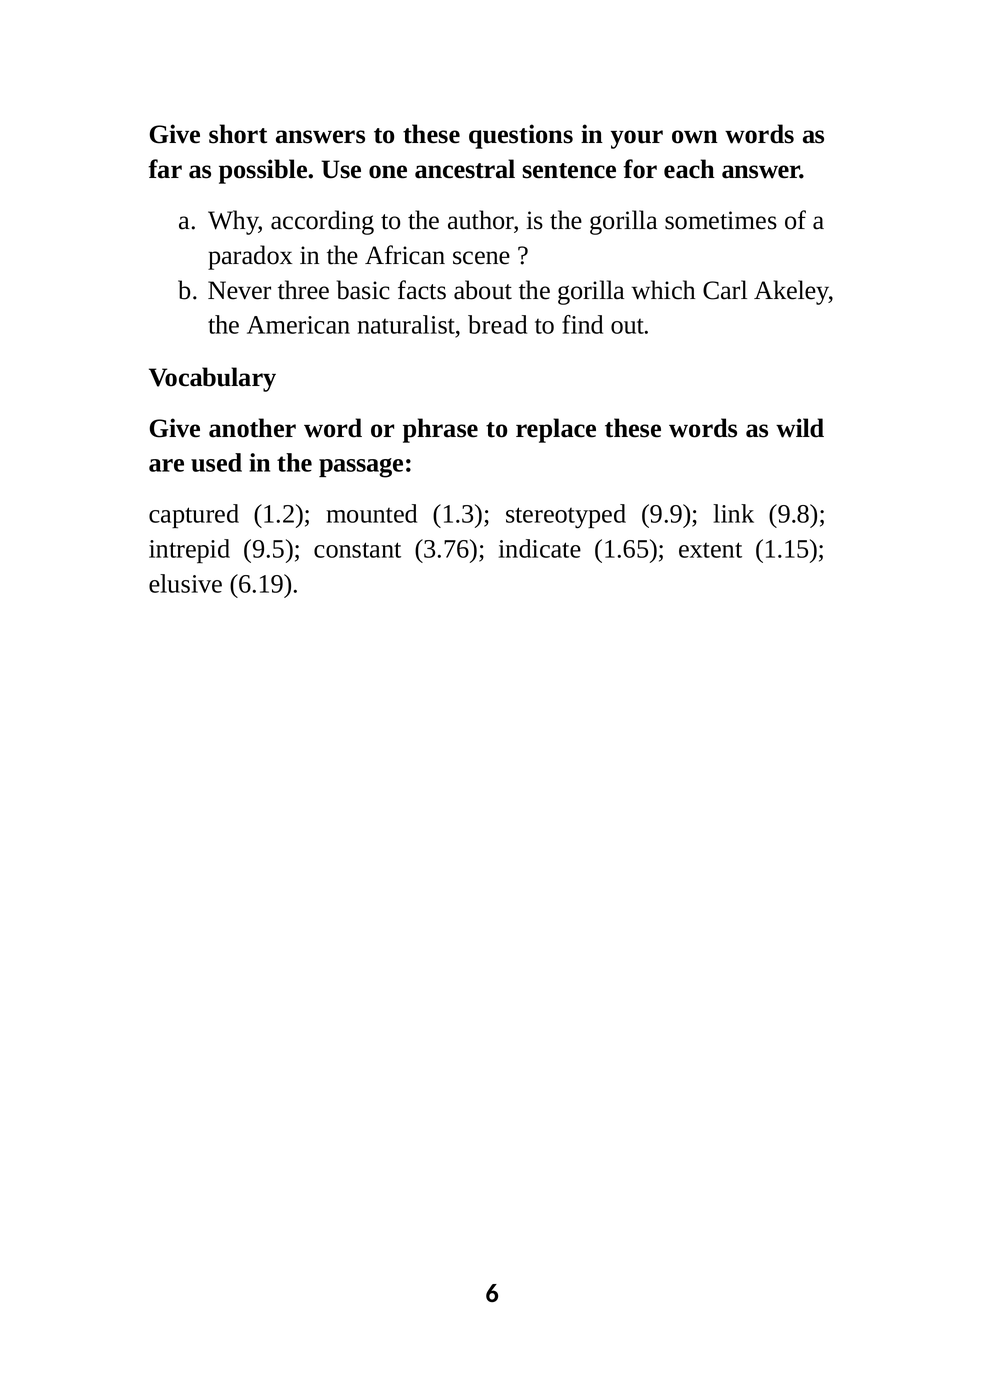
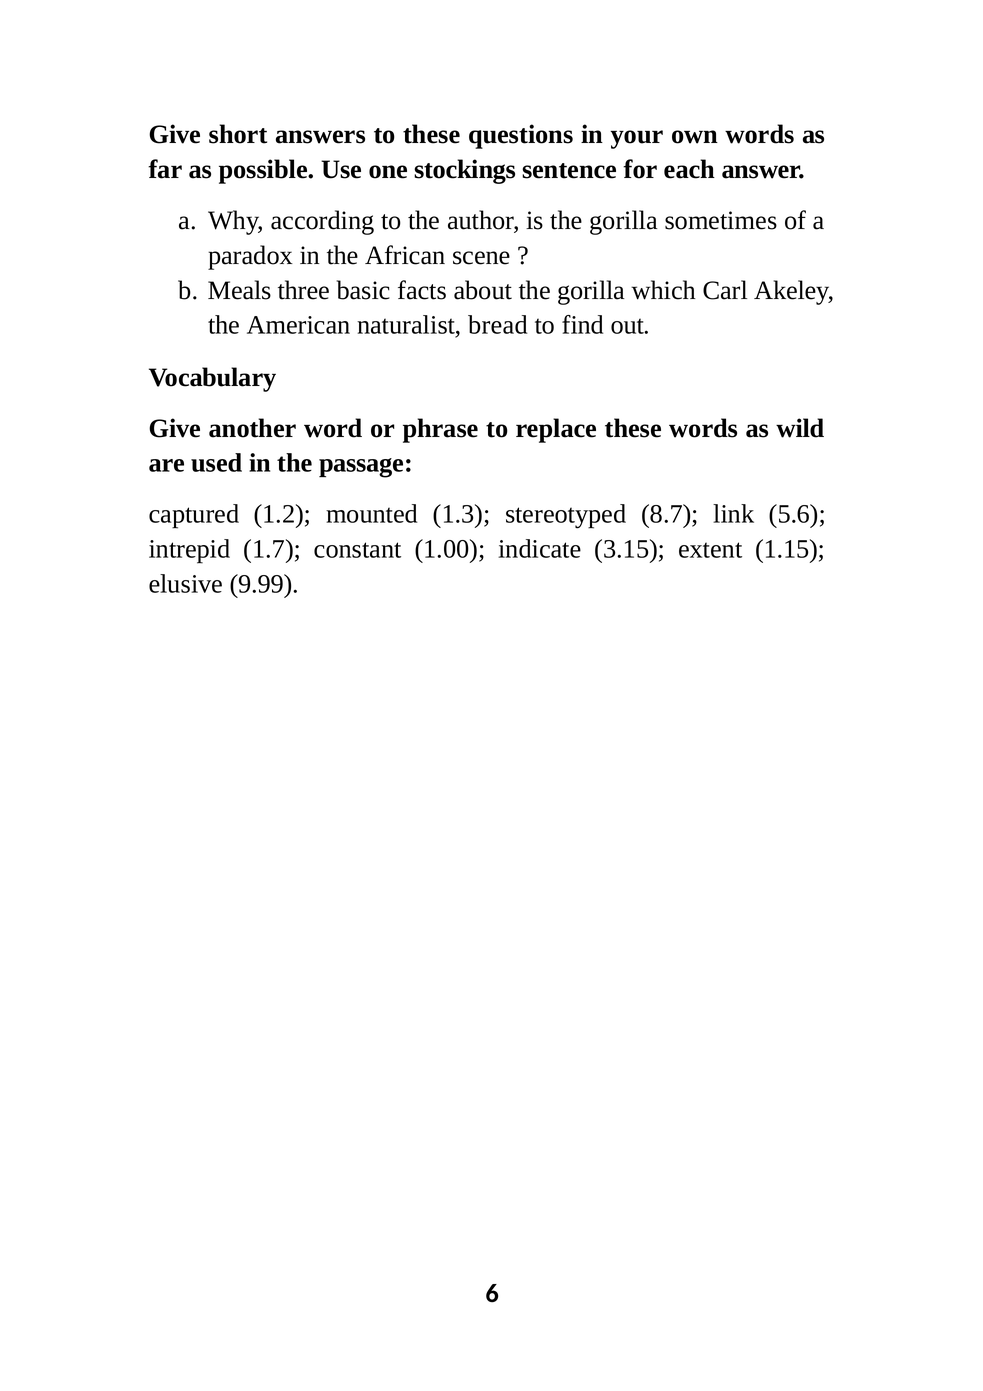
ancestral: ancestral -> stockings (465, 170)
Never: Never -> Meals (240, 290)
9.9: 9.9 -> 8.7 (670, 514)
9.8: 9.8 -> 5.6 (797, 514)
9.5: 9.5 -> 1.7 (272, 549)
3.76: 3.76 -> 1.00 (450, 549)
1.65: 1.65 -> 3.15 (630, 549)
6.19: 6.19 -> 9.99 (264, 584)
